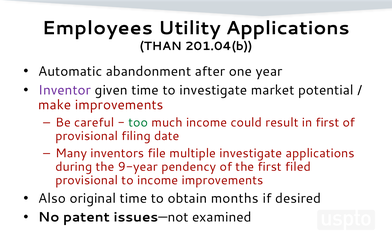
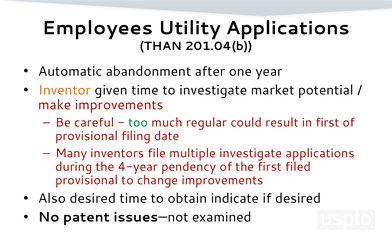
Inventor colour: purple -> orange (65, 90)
much income: income -> regular (207, 122)
9-year: 9-year -> 4-year (138, 167)
to income: income -> change (158, 180)
Also original: original -> desired (93, 198)
months: months -> indicate (235, 198)
